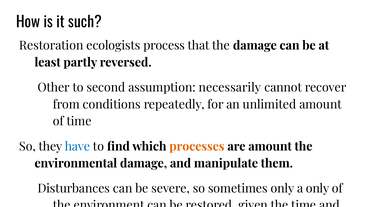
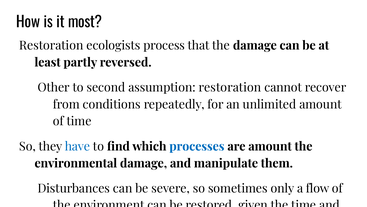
such: such -> most (85, 22)
assumption necessarily: necessarily -> restoration (230, 87)
processes colour: orange -> blue (197, 146)
a only: only -> flow (318, 188)
